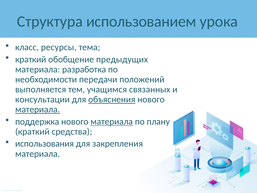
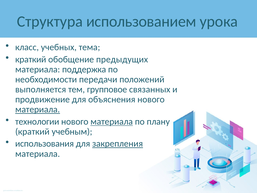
ресурсы: ресурсы -> учебных (59, 47)
разработка: разработка -> поддержка (84, 69)
учащимся: учащимся -> групповое (107, 89)
консультации: консультации -> продвижение (43, 99)
объяснения underline: present -> none (112, 99)
поддержка: поддержка -> технологии (37, 121)
средства: средства -> учебным (72, 131)
закрепления underline: none -> present (118, 144)
